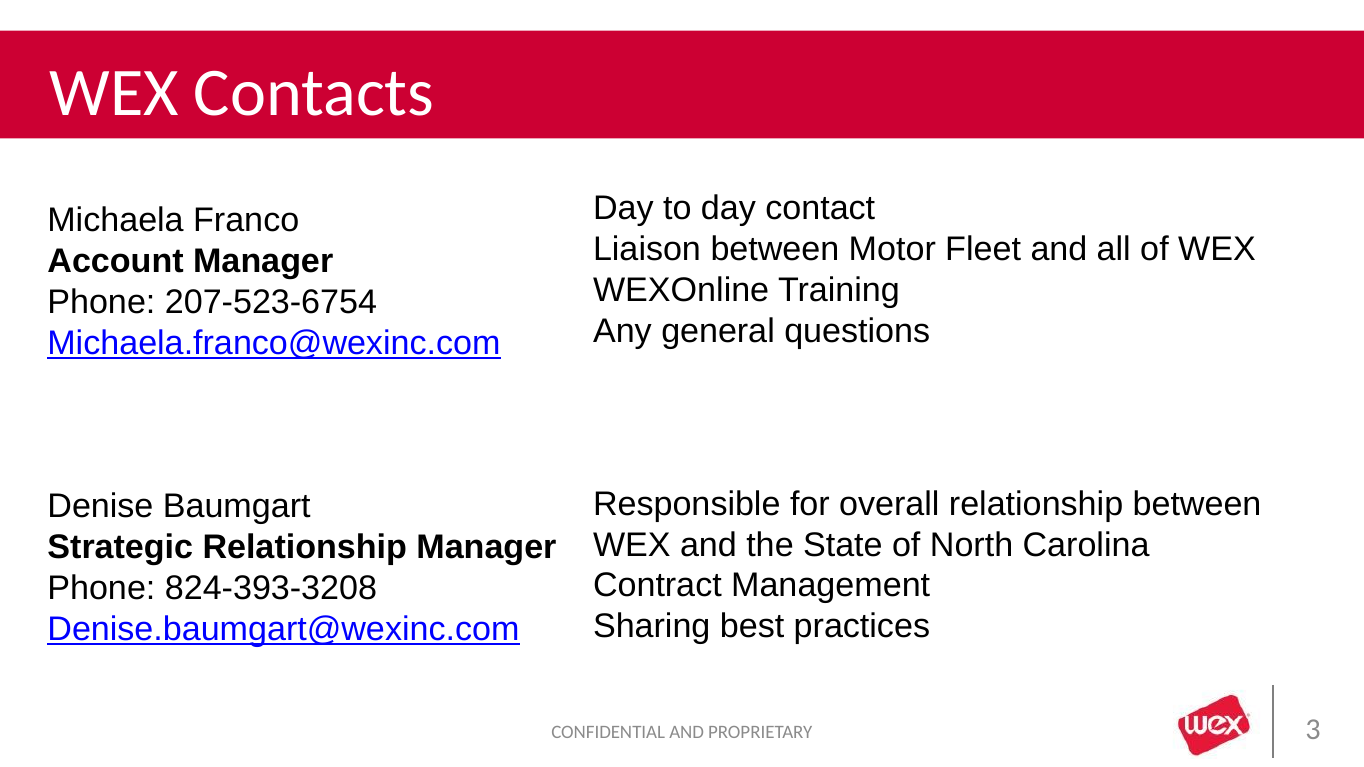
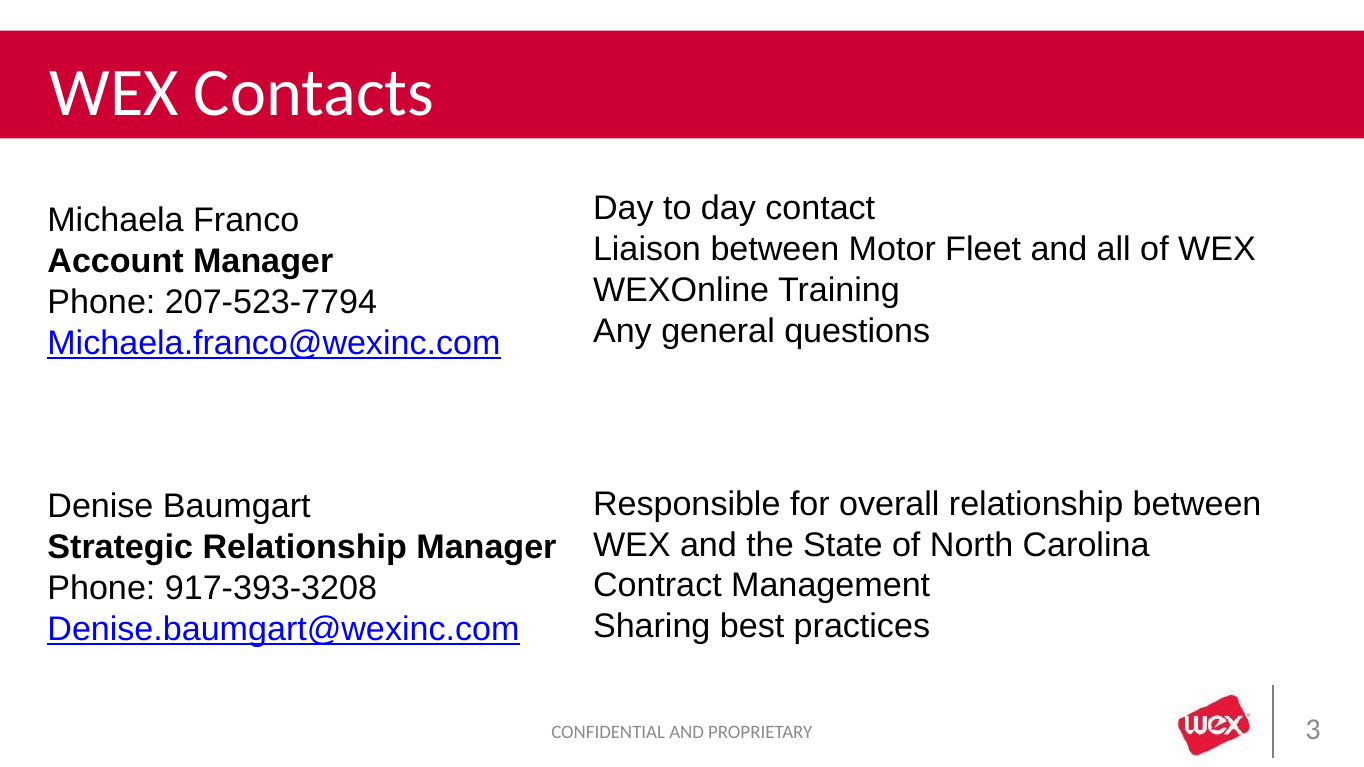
207-523-6754: 207-523-6754 -> 207-523-7794 (271, 302)
824-393-3208: 824-393-3208 -> 917-393-3208 (271, 589)
